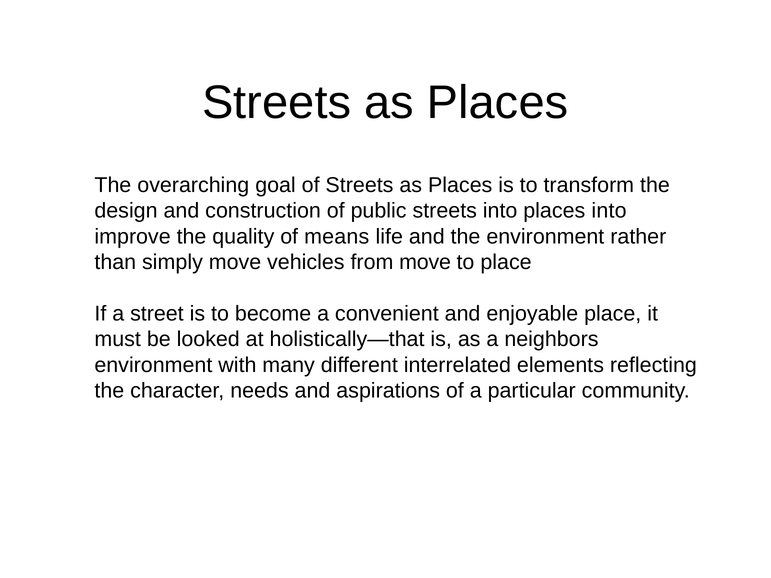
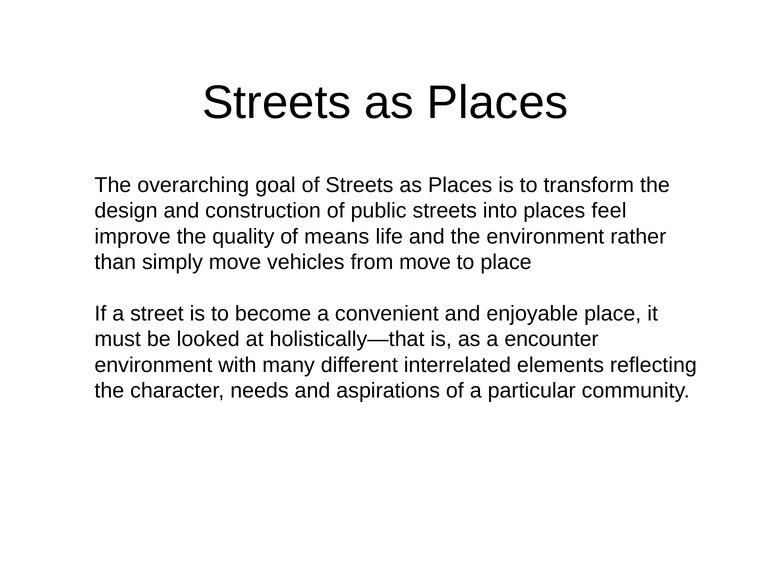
places into: into -> feel (609, 211)
neighbors: neighbors -> encounter (552, 340)
